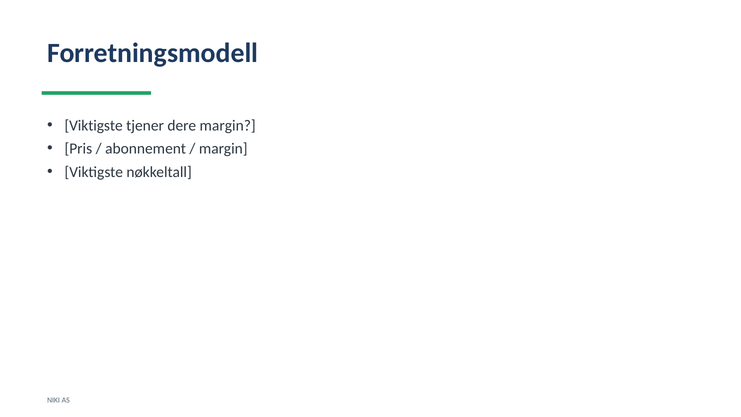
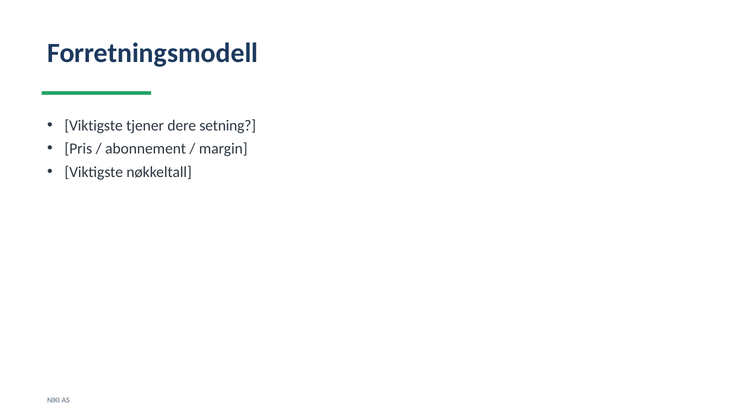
dere margin: margin -> setning (228, 126)
